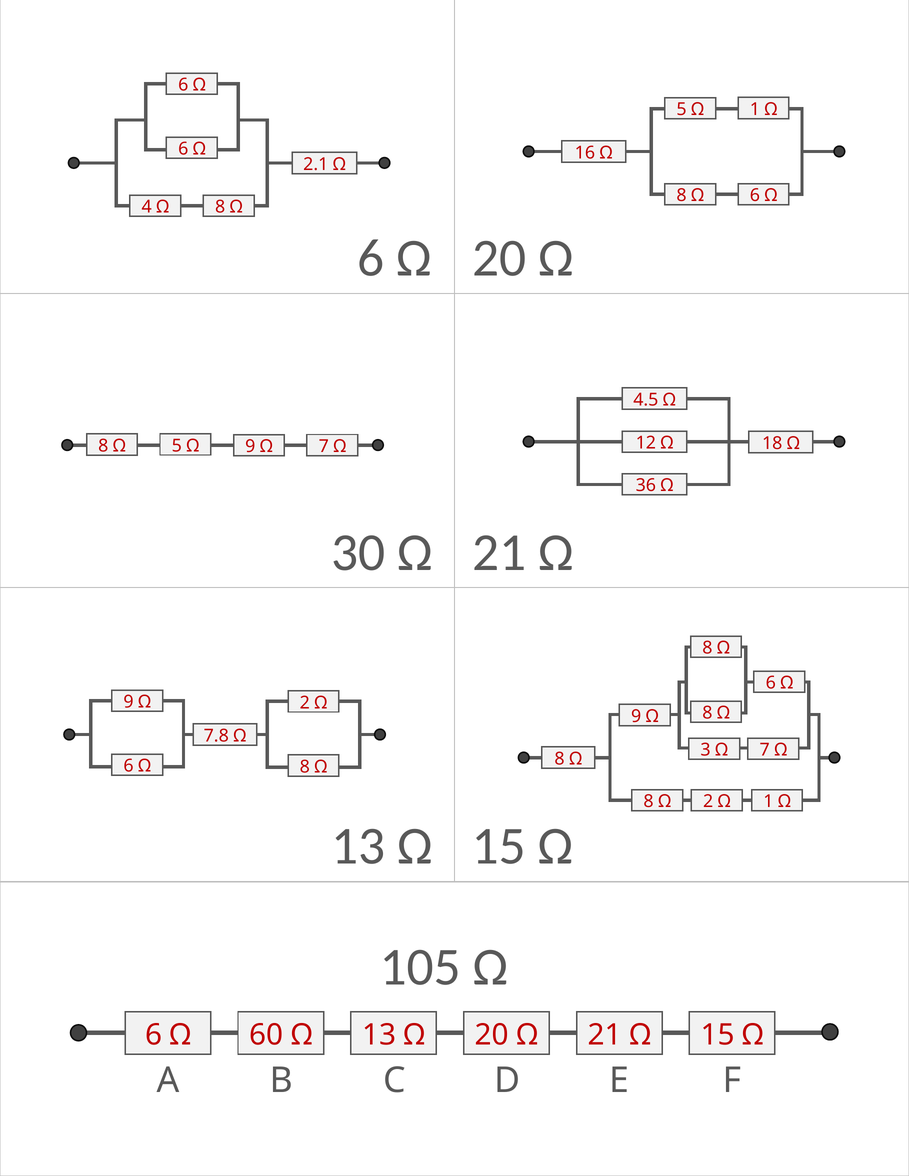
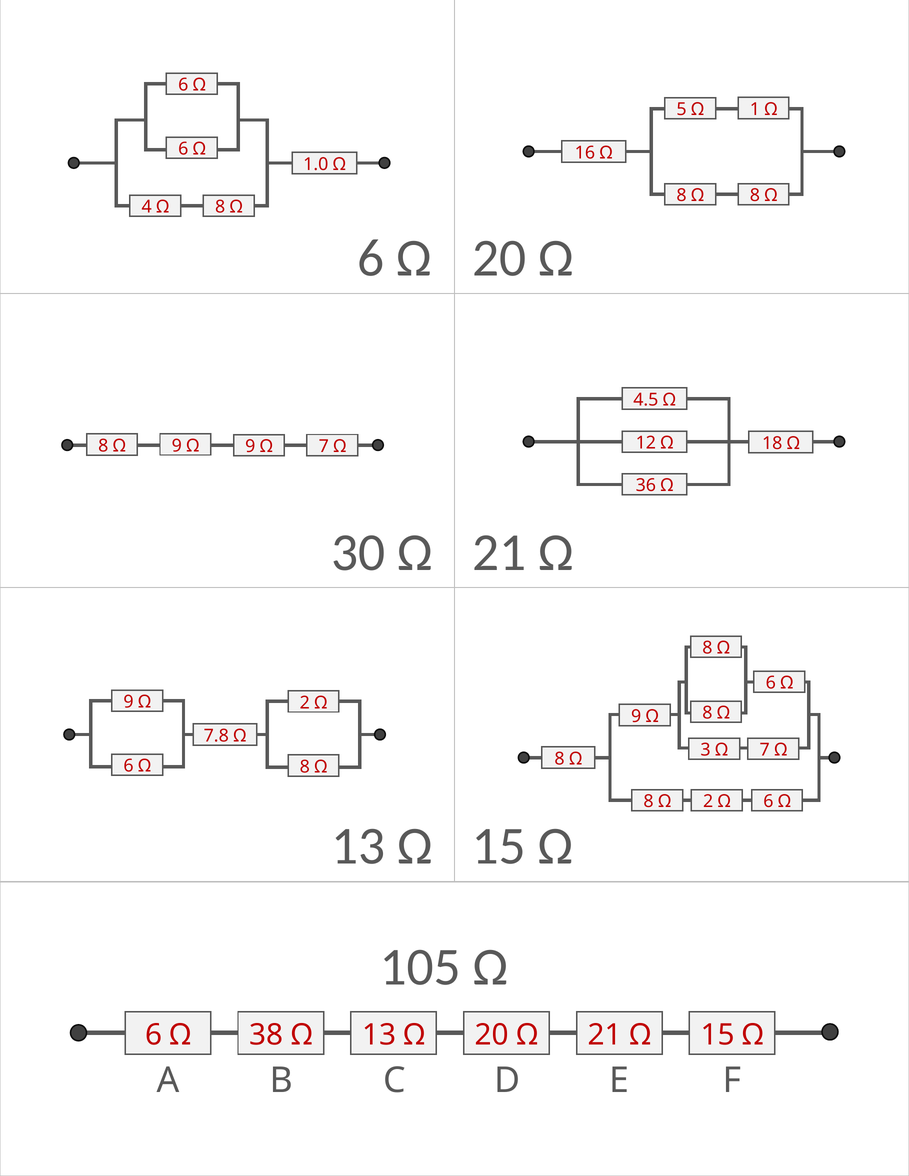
2.1: 2.1 -> 1.0 (316, 164)
6: 6 -> 8 (755, 196)
5: 5 -> 9 (177, 446)
2 Ω 1: 1 -> 6 (768, 802)
60: 60 -> 38 (266, 1035)
